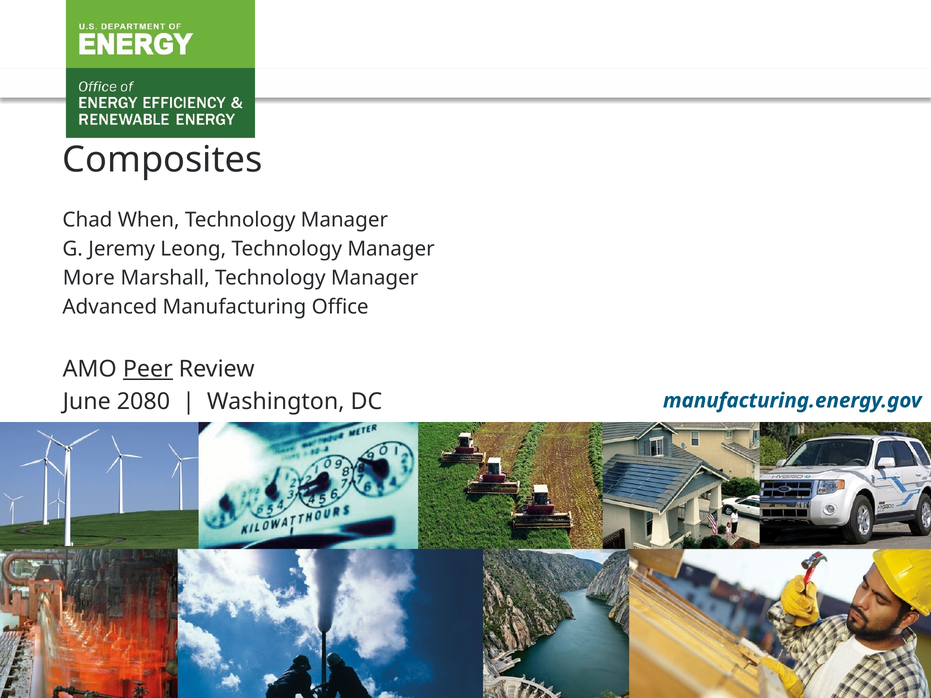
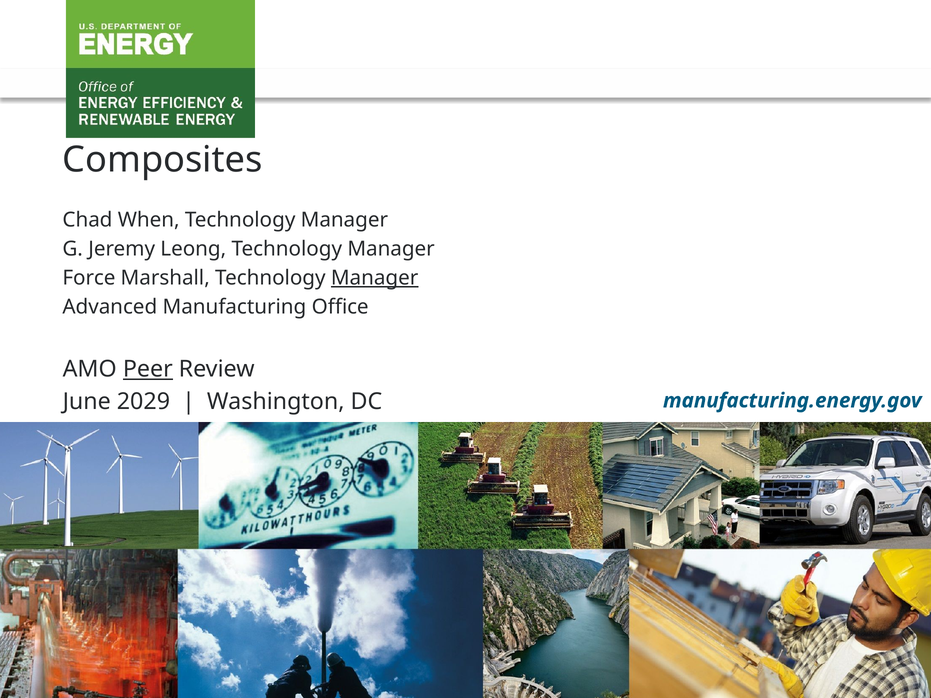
More: More -> Force (89, 278)
Manager underline: none -> present (375, 278)
2080: 2080 -> 2029 (143, 402)
